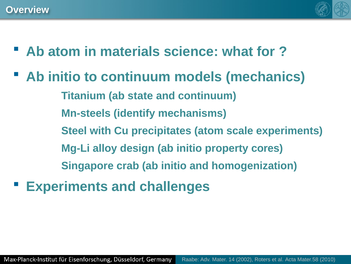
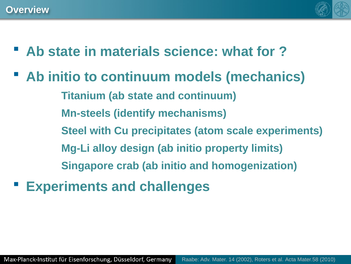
atom: atom -> state (64, 51)
cores: cores -> limits (267, 148)
